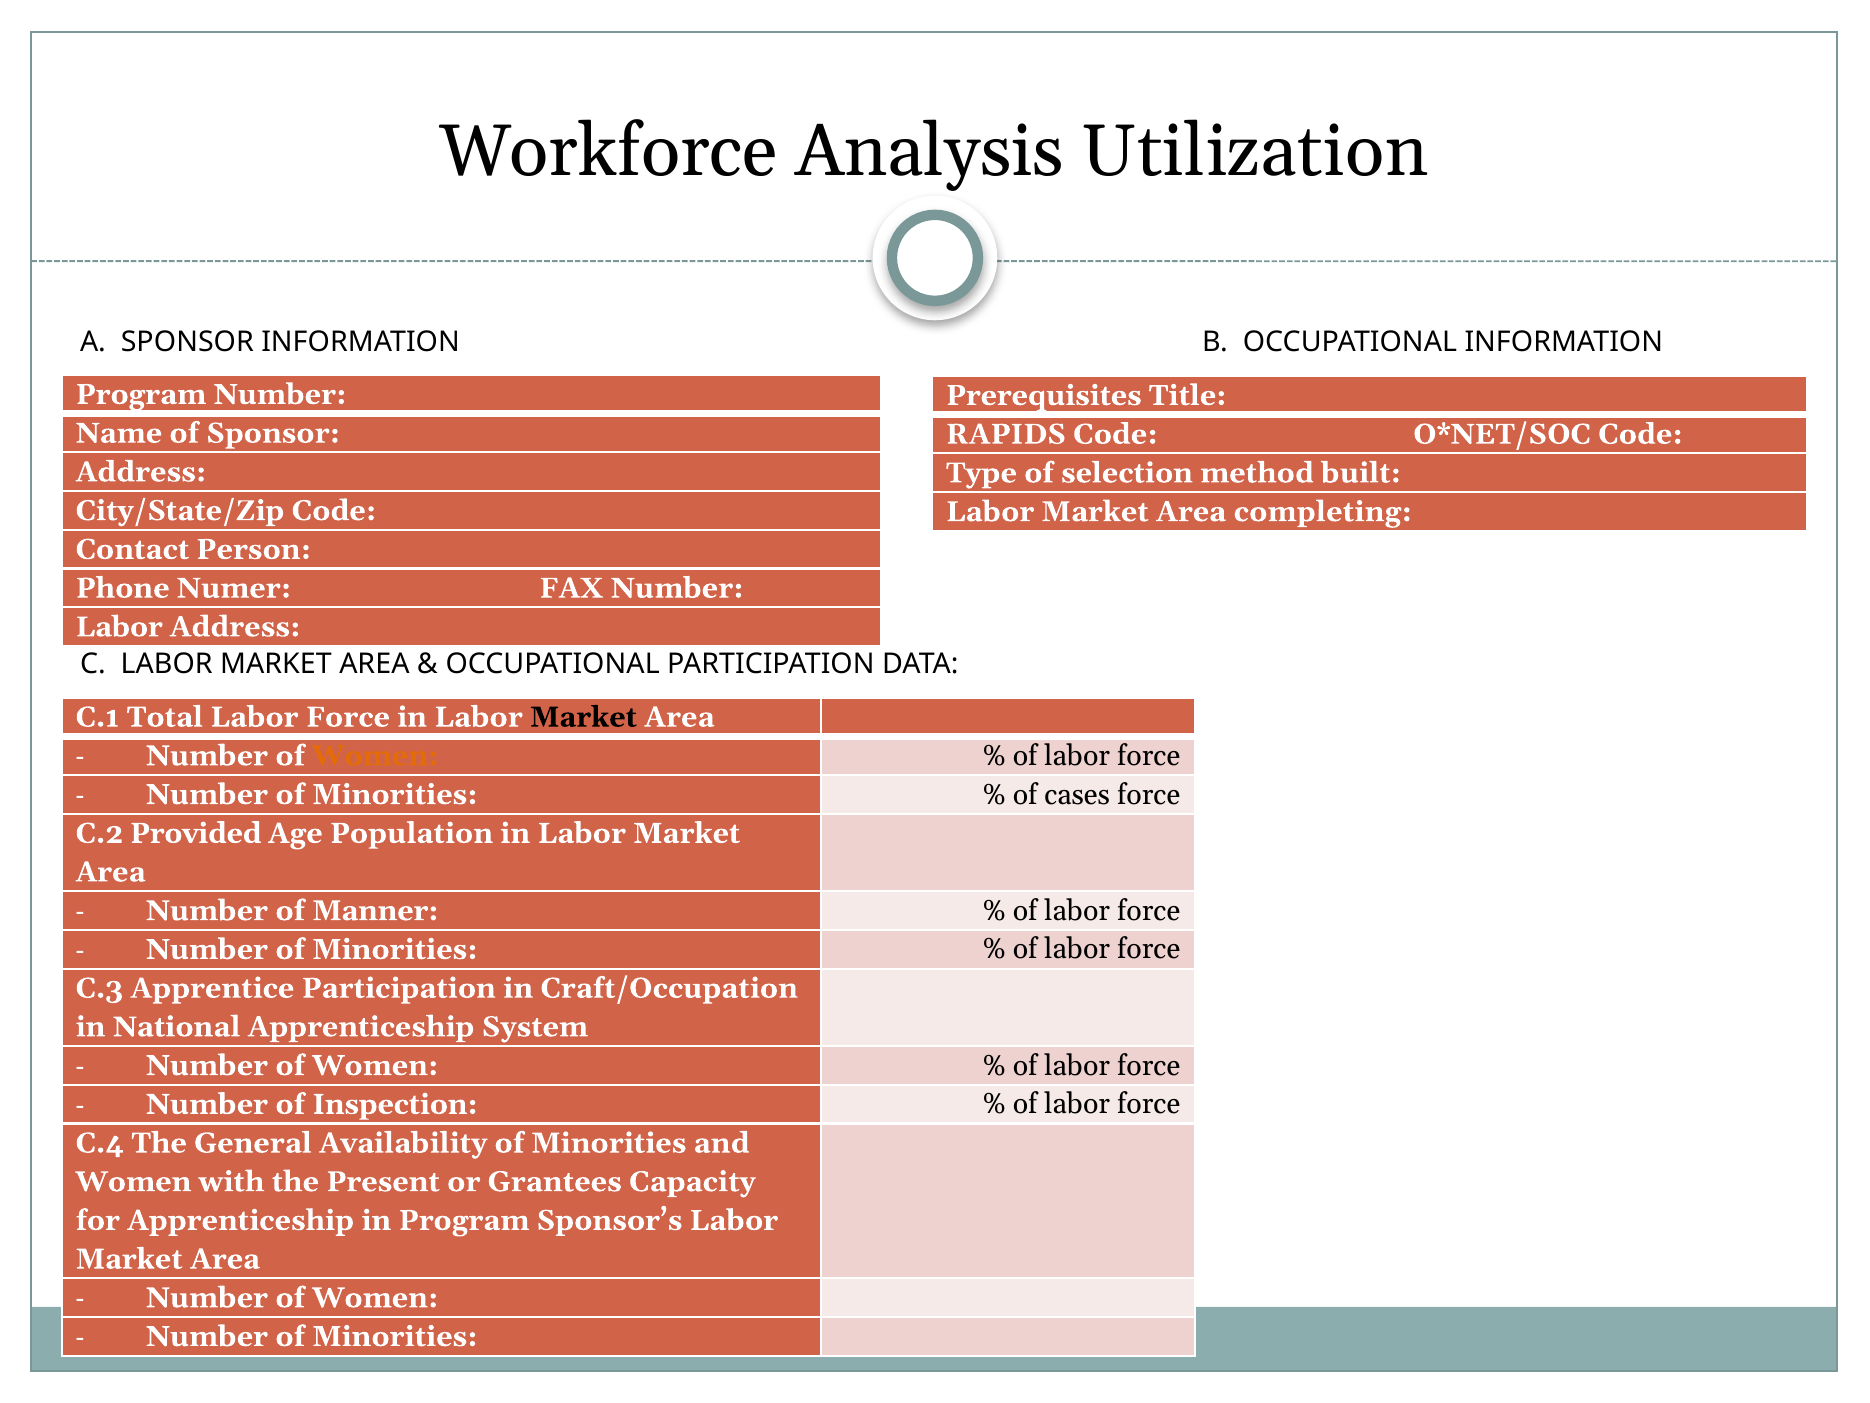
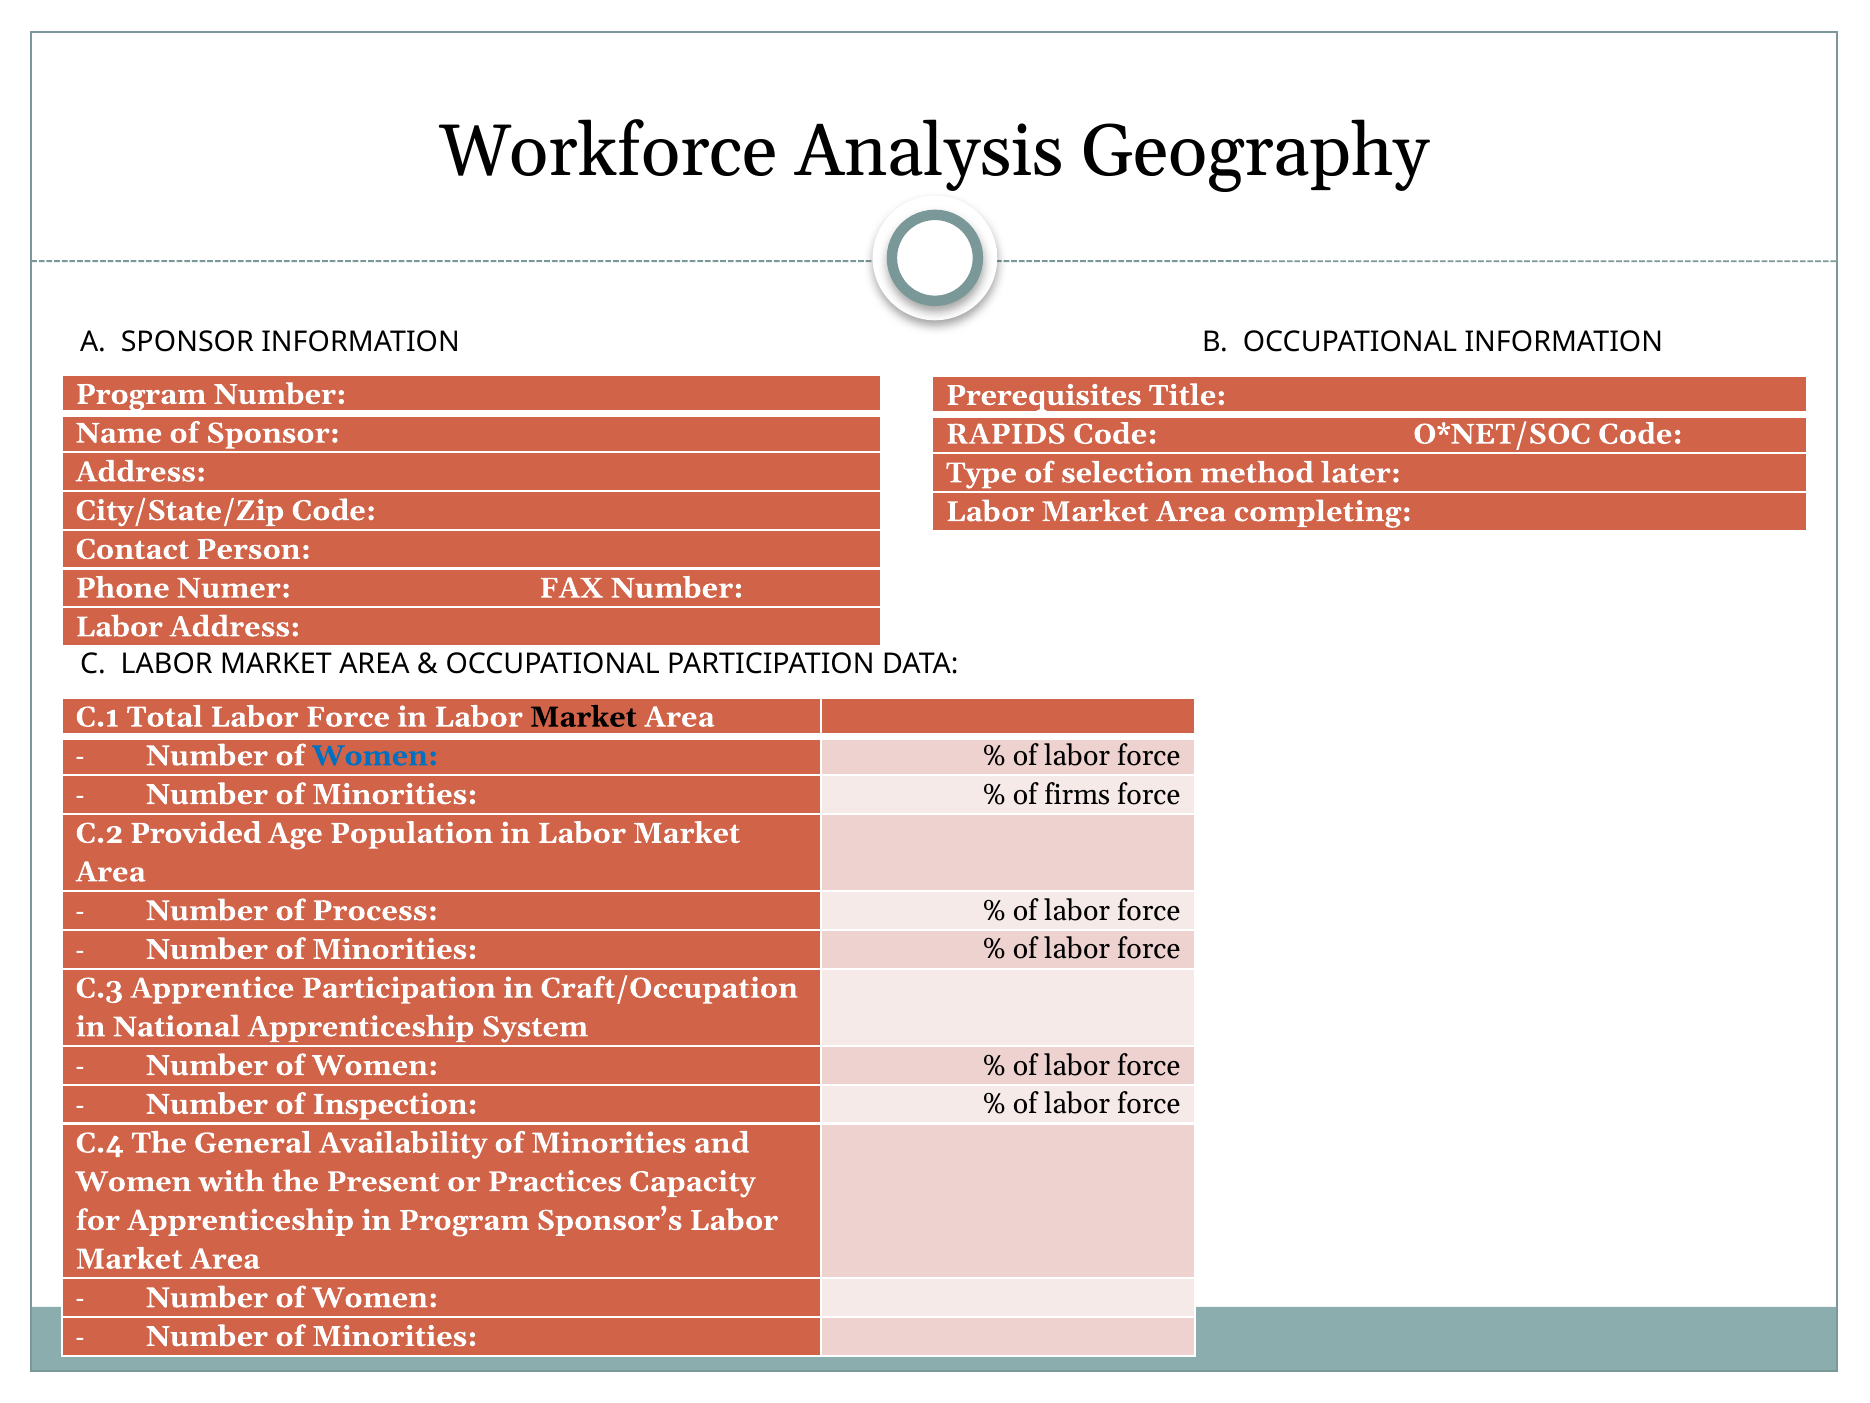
Utilization: Utilization -> Geography (1255, 151)
built: built -> later (1361, 473)
Women colour: orange -> blue (375, 756)
cases: cases -> firms (1077, 794)
Manner: Manner -> Process (375, 910)
Grantees: Grantees -> Practices (555, 1181)
